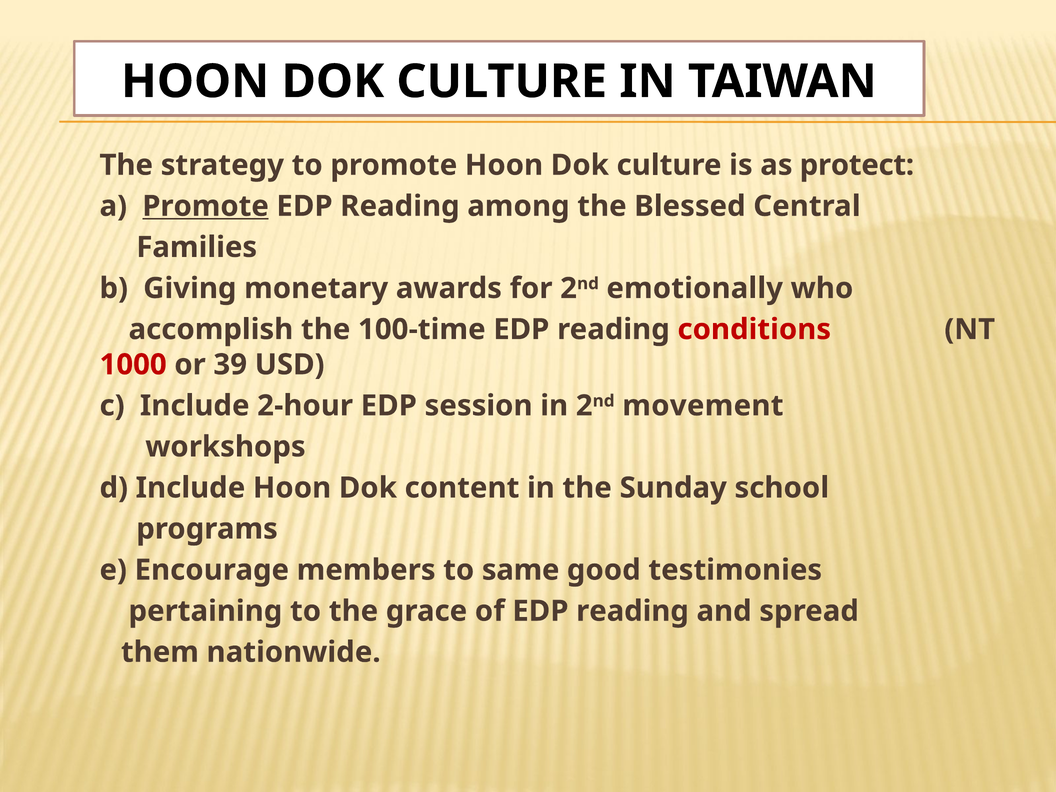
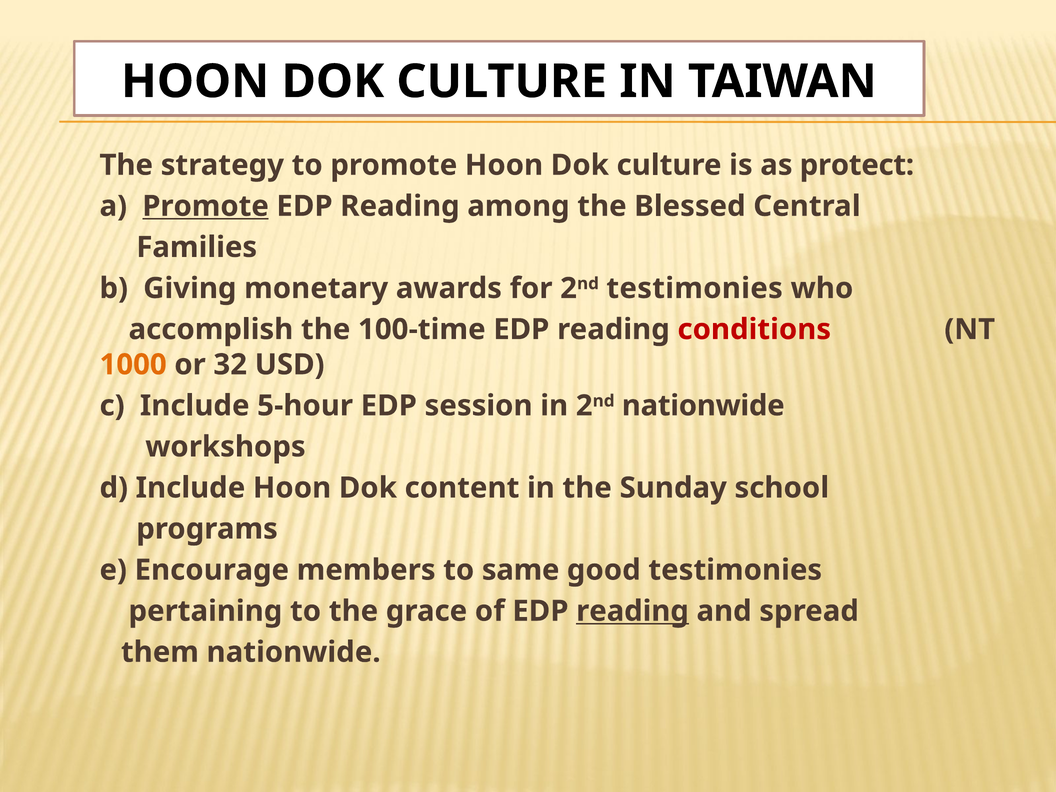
2nd emotionally: emotionally -> testimonies (695, 288)
1000 colour: red -> orange (133, 365)
39: 39 -> 32 (230, 365)
2-hour: 2-hour -> 5-hour (305, 406)
2nd movement: movement -> nationwide (703, 406)
reading underline: none -> present (633, 611)
